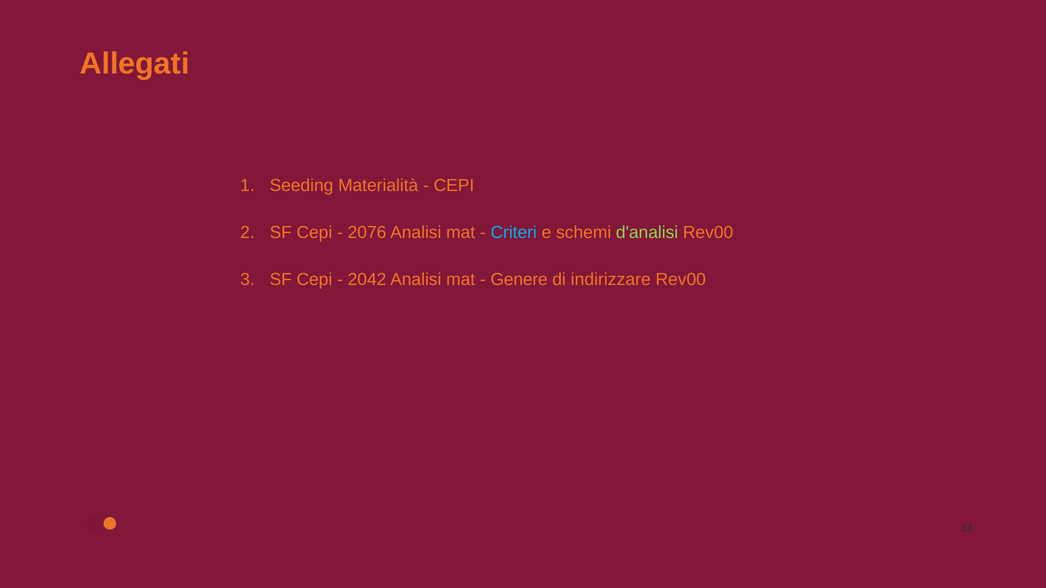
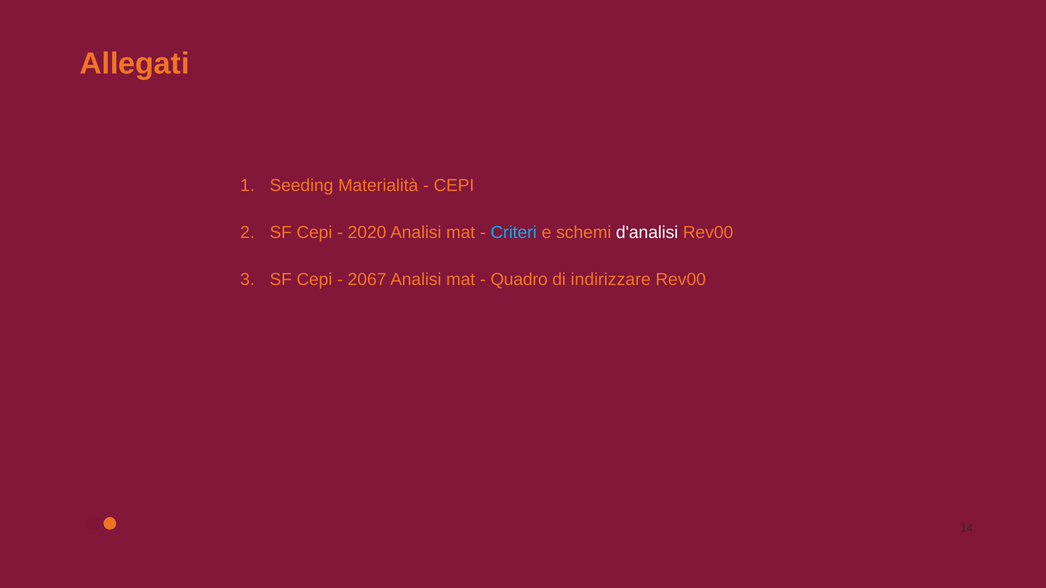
2076: 2076 -> 2020 (367, 233)
d'analisi colour: light green -> white (647, 233)
2042: 2042 -> 2067 (367, 280)
Genere: Genere -> Quadro (519, 280)
